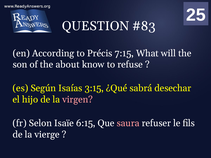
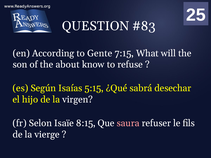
Précis: Précis -> Gente (100, 53)
3:15: 3:15 -> 5:15 (94, 88)
virgen colour: pink -> white (77, 100)
6:15: 6:15 -> 8:15 (86, 123)
